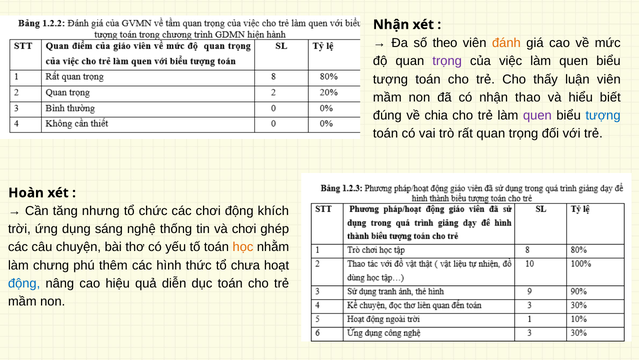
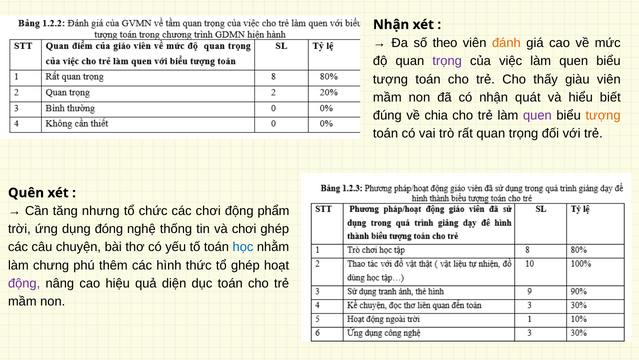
luận: luận -> giàu (577, 79)
thao: thao -> quát (528, 97)
tượng colour: blue -> orange (603, 115)
Hoàn: Hoàn -> Quên (26, 193)
khích: khích -> phẩm (273, 211)
sáng: sáng -> đóng (109, 229)
học colour: orange -> blue (243, 247)
tổ chưa: chưa -> ghép (245, 265)
động colour: blue -> purple (24, 283)
diễn: diễn -> diện (174, 283)
